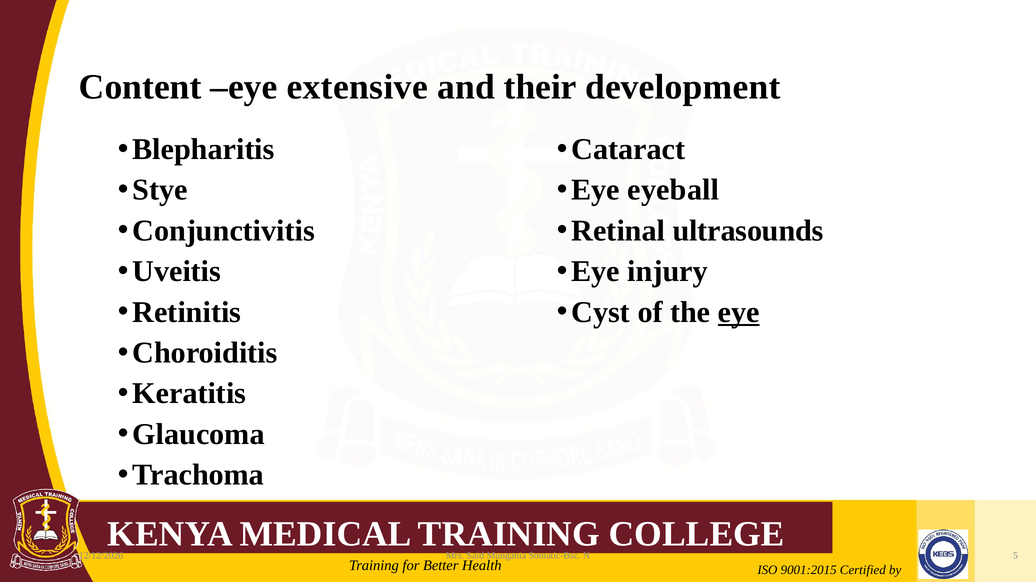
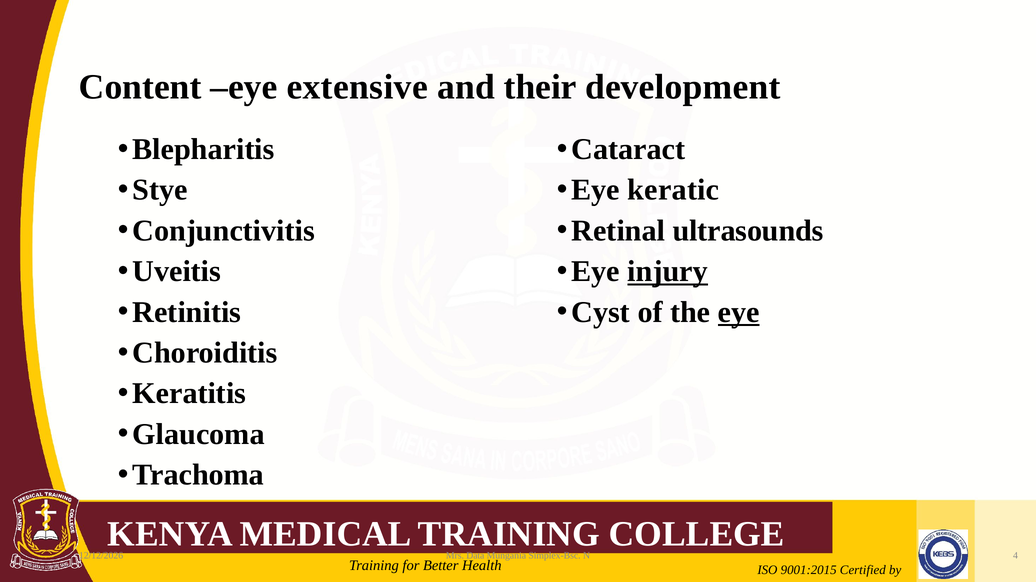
eyeball: eyeball -> keratic (673, 190)
injury underline: none -> present (668, 272)
Said: Said -> Data (475, 556)
Somatic-Bsc: Somatic-Bsc -> Simplex-Bsc (555, 556)
5: 5 -> 4 (1016, 556)
